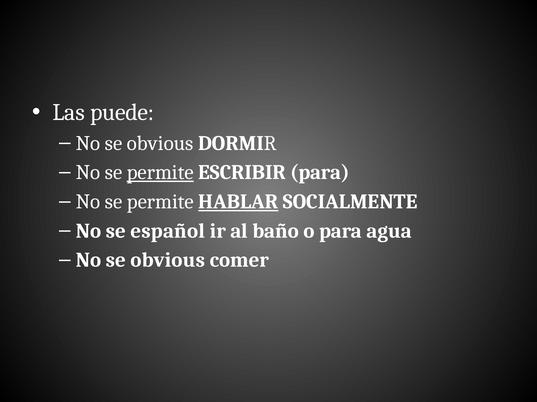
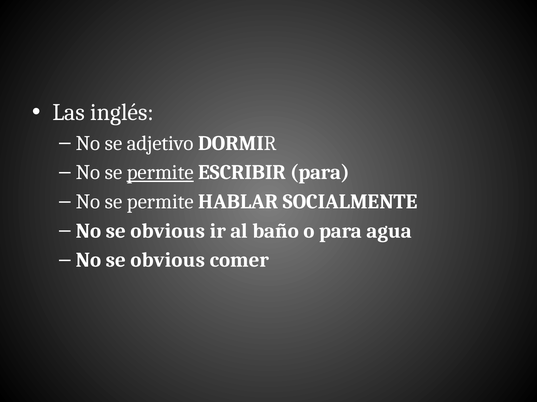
puede: puede -> inglés (122, 113)
obvious: obvious -> adjetivo (160, 143)
HABLAR underline: present -> none (238, 202)
español: español -> obvious (168, 231)
